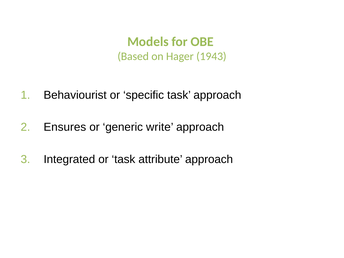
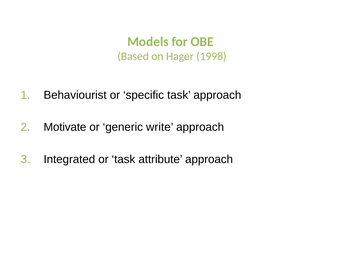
1943: 1943 -> 1998 (211, 56)
Ensures: Ensures -> Motivate (65, 127)
